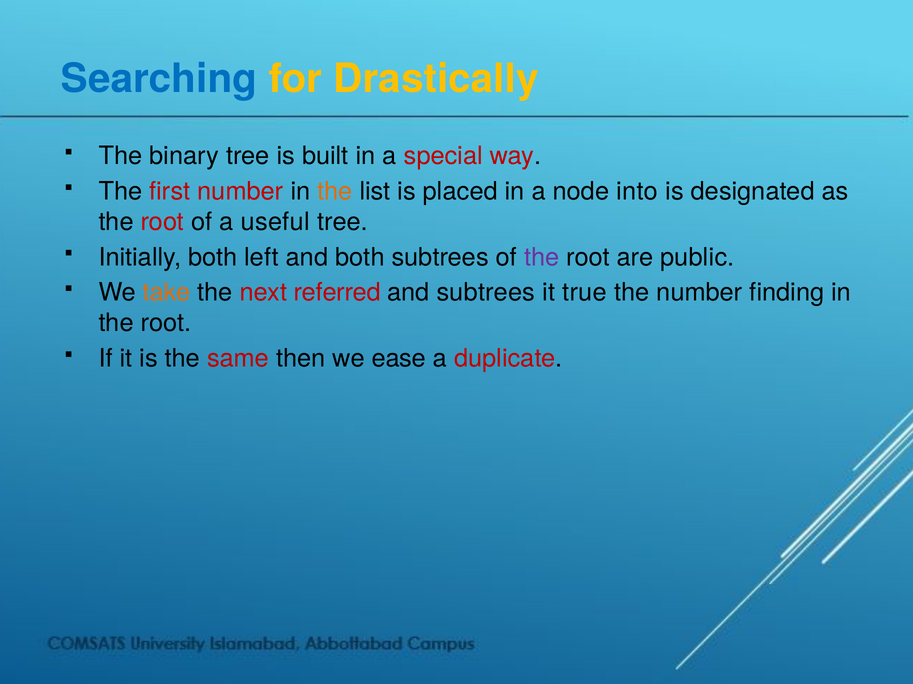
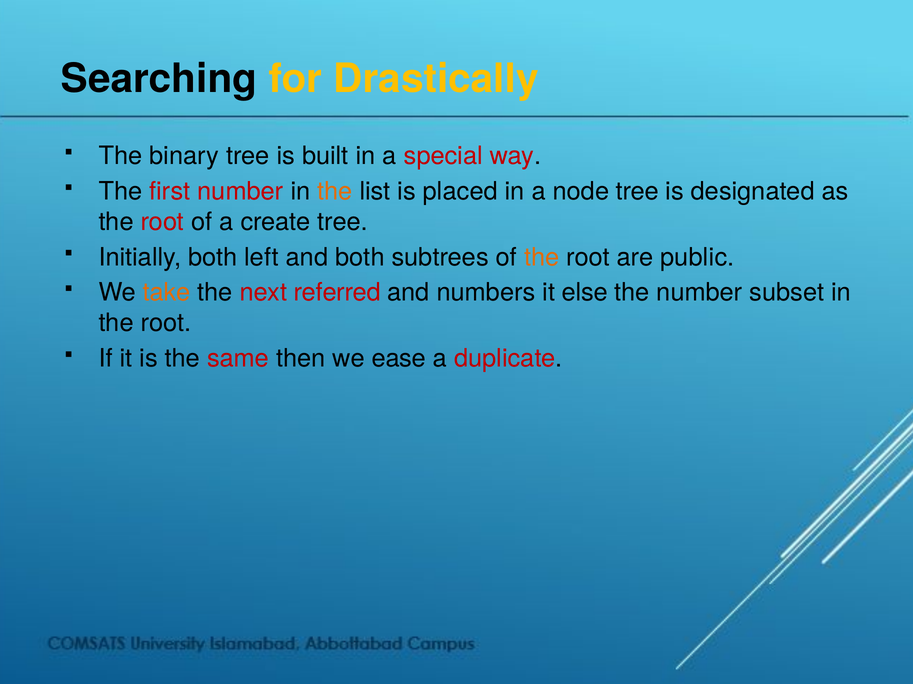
Searching colour: blue -> black (159, 79)
node into: into -> tree (637, 191)
useful: useful -> create (275, 222)
the colour: purple -> orange (542, 257)
and subtrees: subtrees -> numbers (486, 293)
true: true -> else (585, 293)
finding: finding -> subset (787, 293)
